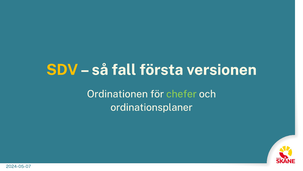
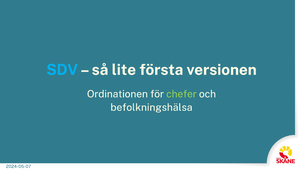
SDV colour: yellow -> light blue (62, 70)
fall: fall -> lite (124, 70)
ordinationsplaner: ordinationsplaner -> befolkningshälsa (151, 107)
